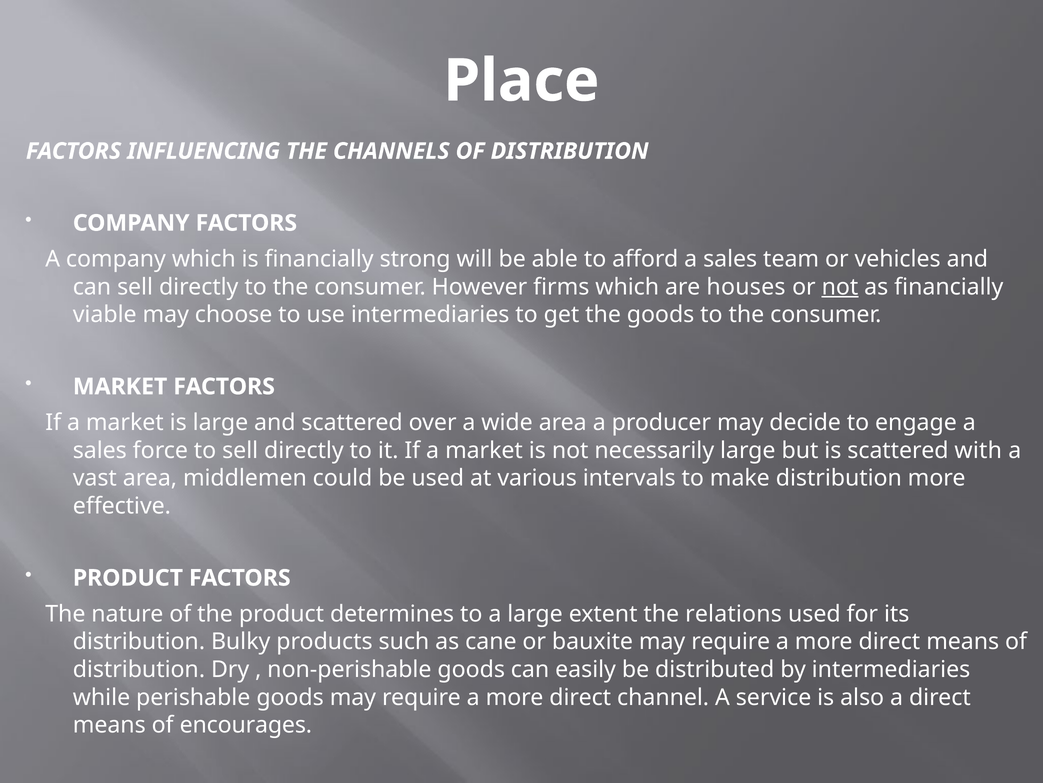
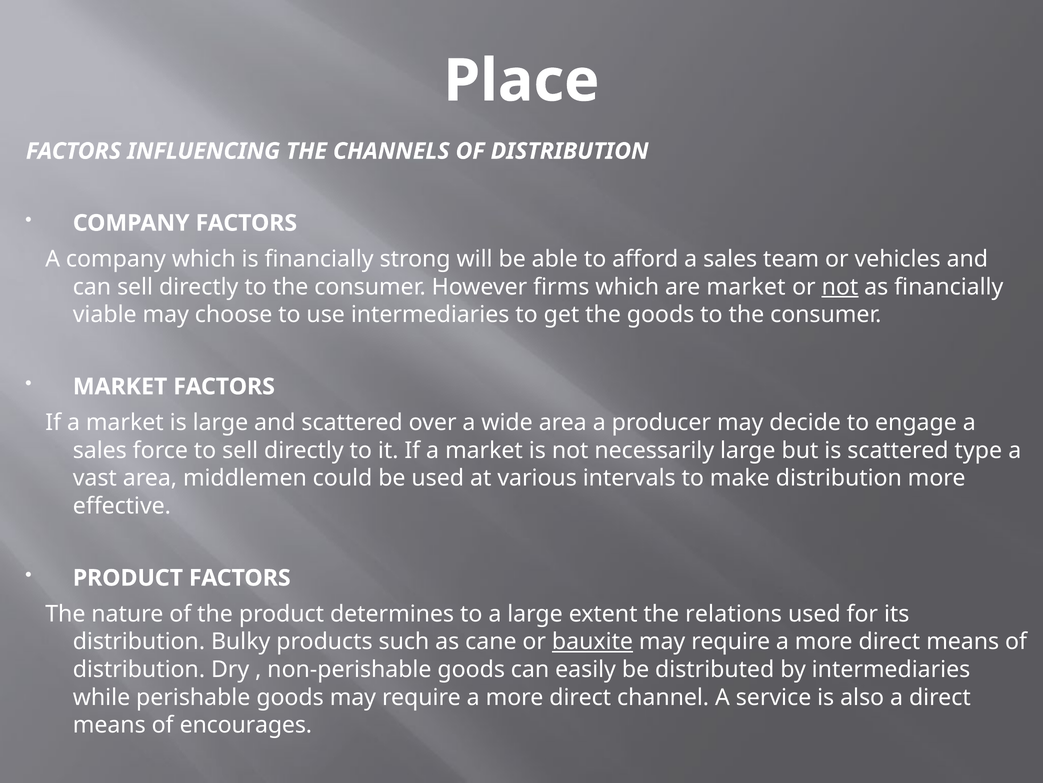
are houses: houses -> market (746, 287)
with: with -> type (978, 450)
bauxite underline: none -> present (593, 641)
